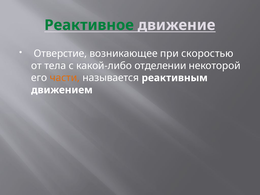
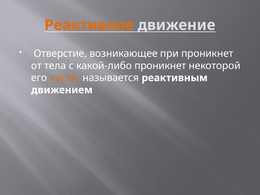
Реактивное colour: green -> orange (89, 25)
при скоростью: скоростью -> проникнет (207, 54)
какой-либо отделении: отделении -> проникнет (160, 66)
